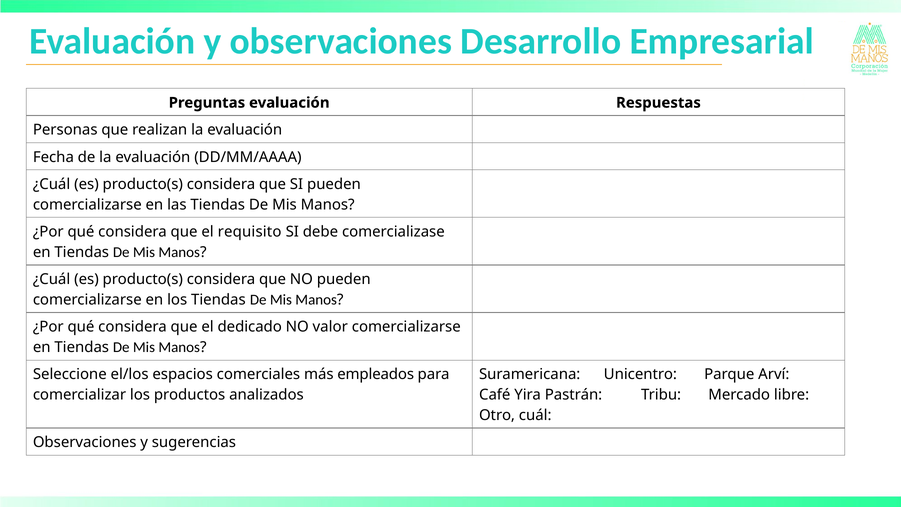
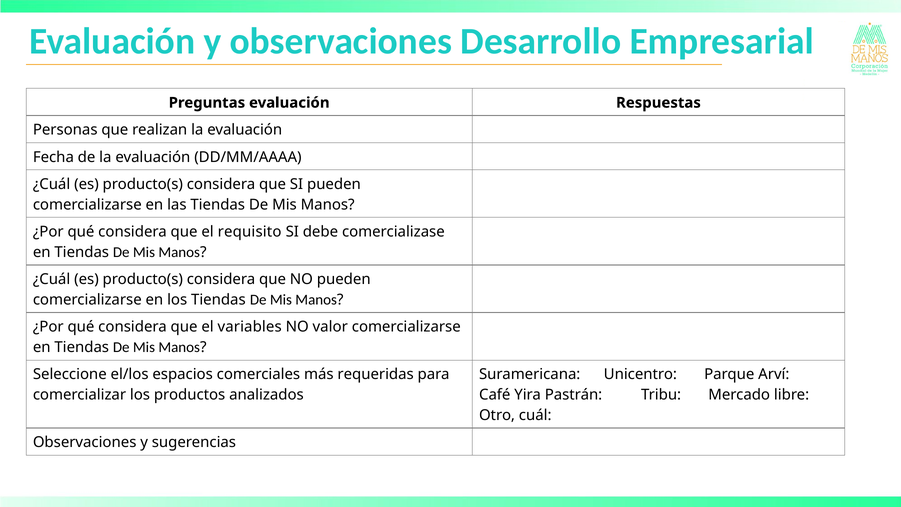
dedicado: dedicado -> variables (250, 327)
empleados: empleados -> requeridas (376, 374)
